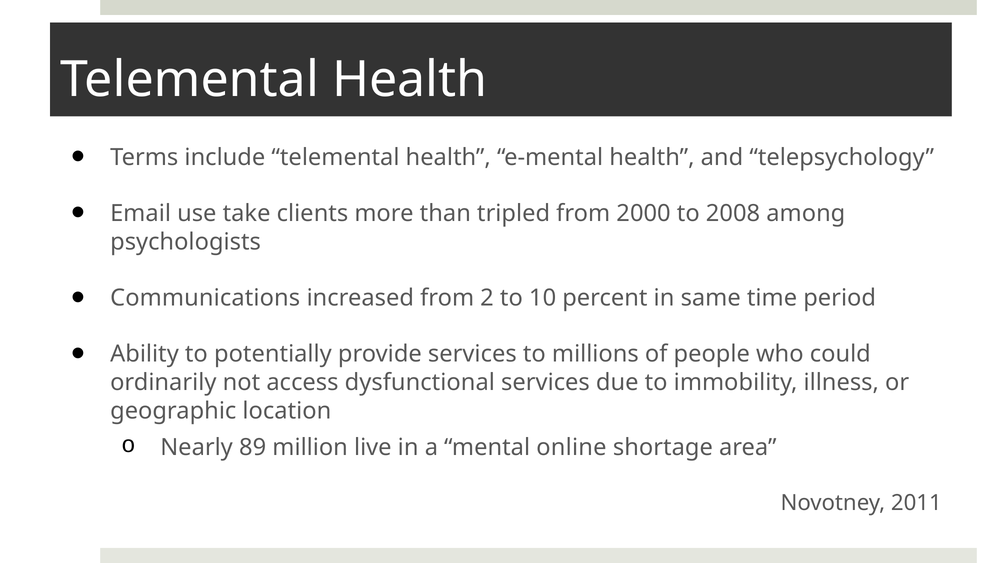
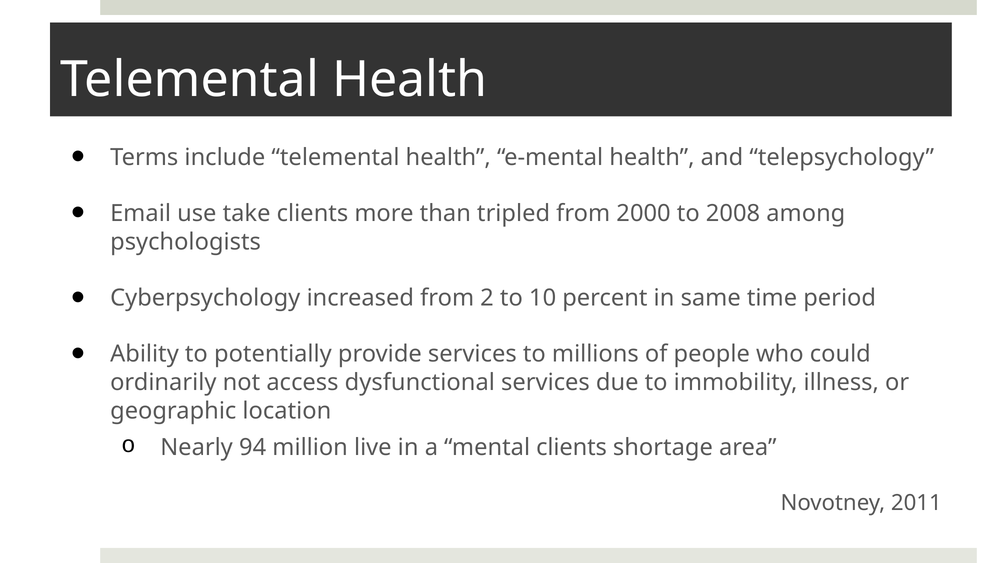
Communications: Communications -> Cyberpsychology (205, 298)
89: 89 -> 94 (253, 448)
mental online: online -> clients (572, 448)
